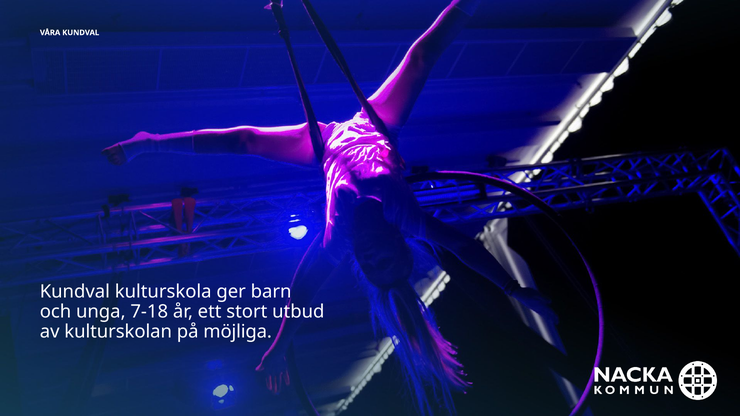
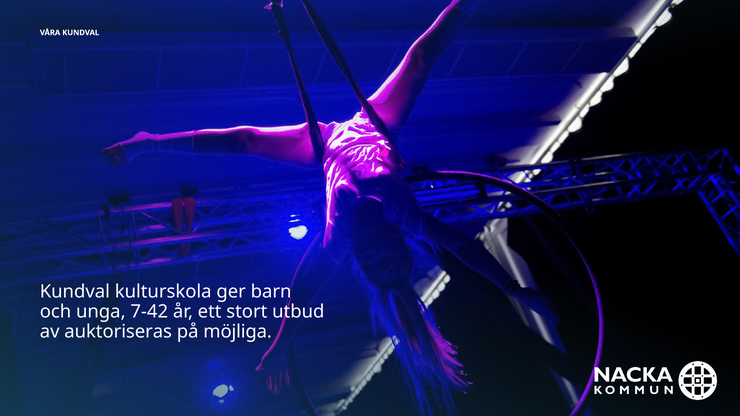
7-18: 7-18 -> 7-42 (149, 312)
kulturskolan: kulturskolan -> auktoriseras (118, 332)
